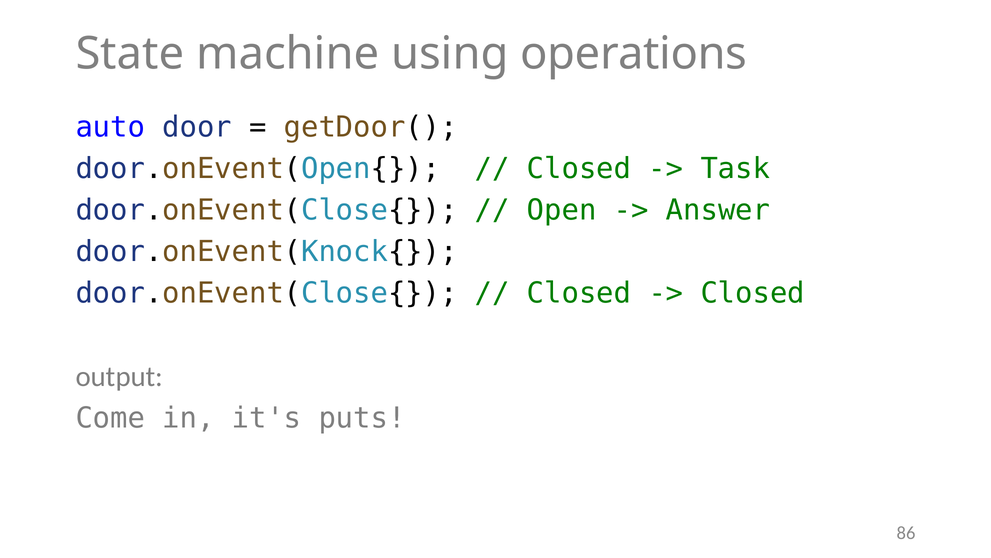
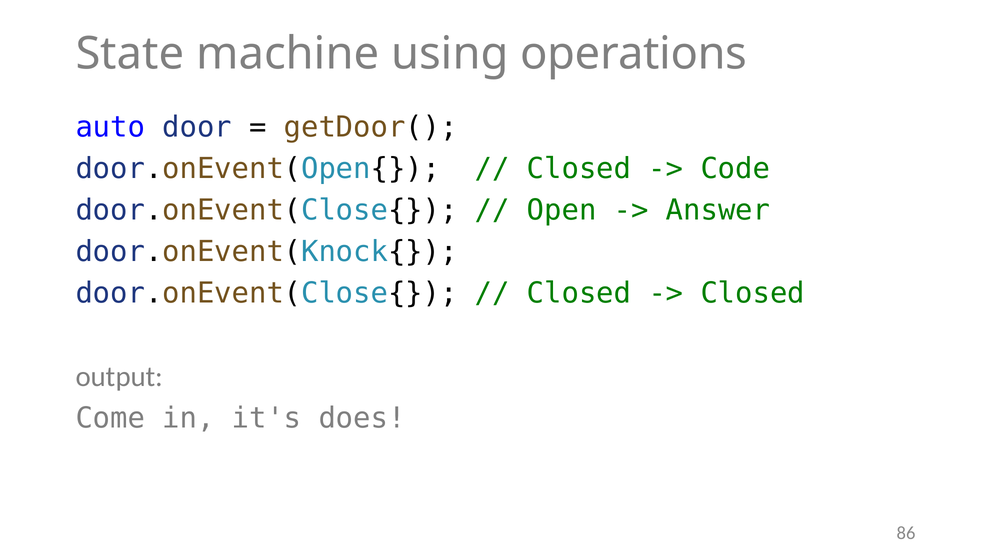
Task: Task -> Code (735, 168)
puts: puts -> does (362, 418)
